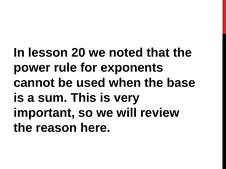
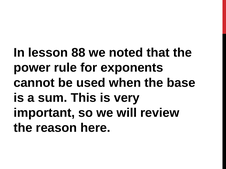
20: 20 -> 88 (78, 53)
